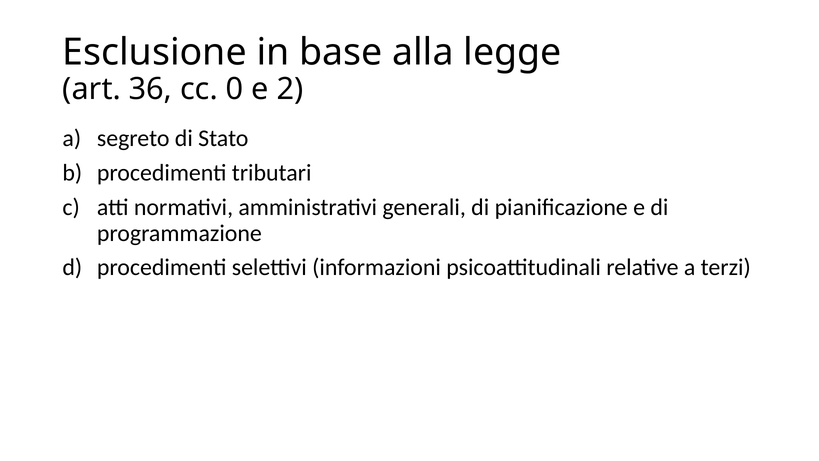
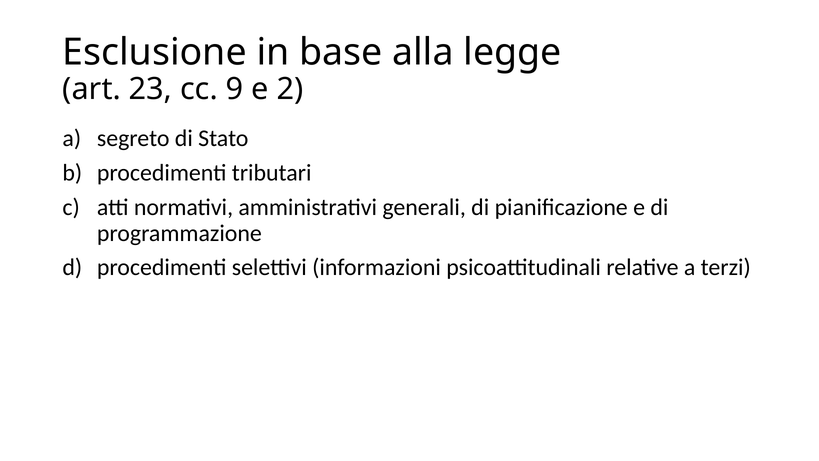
36: 36 -> 23 (150, 89)
0: 0 -> 9 (235, 89)
